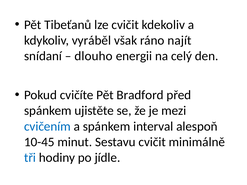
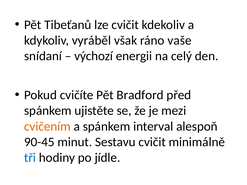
najít: najít -> vaše (180, 40)
dlouho: dlouho -> výchozí (94, 56)
cvičením colour: blue -> orange (47, 126)
10-45: 10-45 -> 90-45 (39, 142)
